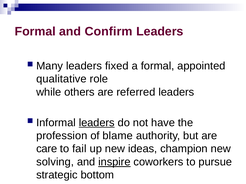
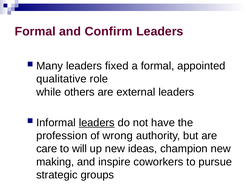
referred: referred -> external (136, 92)
blame: blame -> wrong (118, 136)
fail: fail -> will (79, 149)
solving: solving -> making (55, 162)
inspire underline: present -> none (114, 162)
bottom: bottom -> groups (97, 175)
